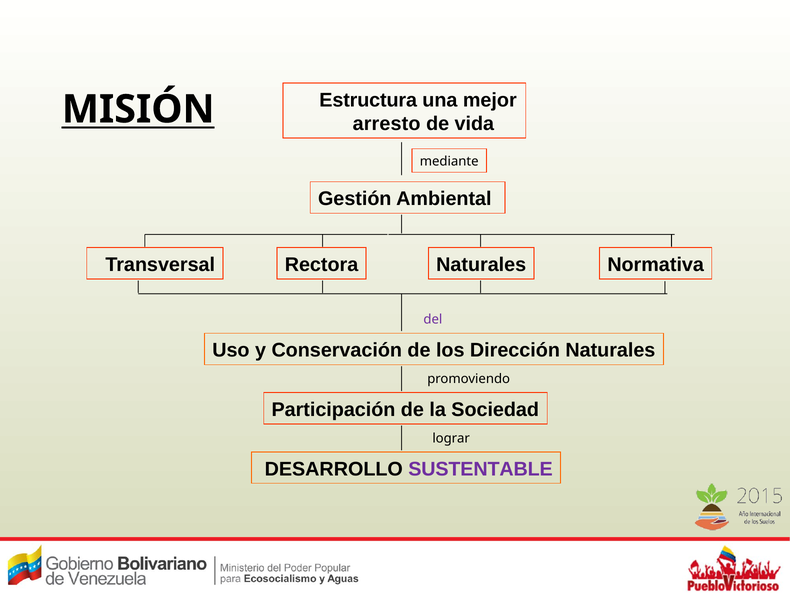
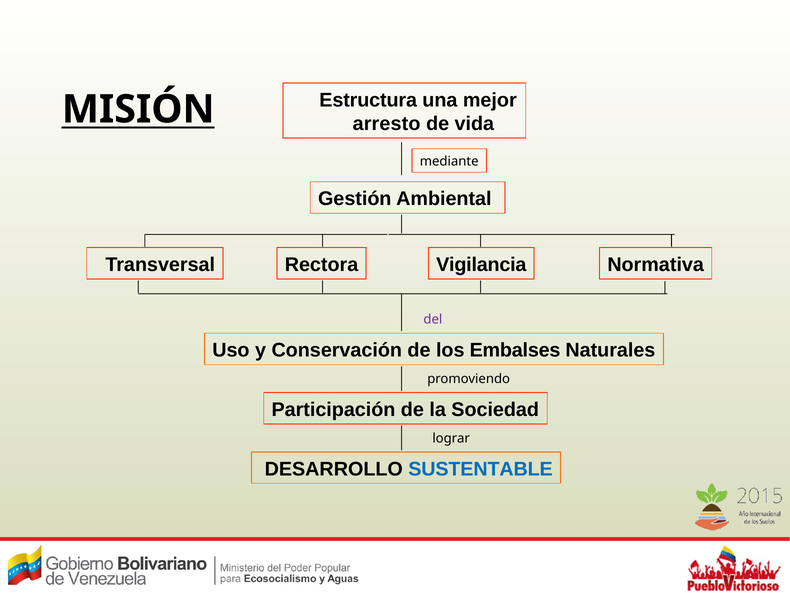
Rectora Naturales: Naturales -> Vigilancia (481, 265)
Dirección: Dirección -> Embalses (515, 350)
SUSTENTABLE colour: purple -> blue (481, 469)
